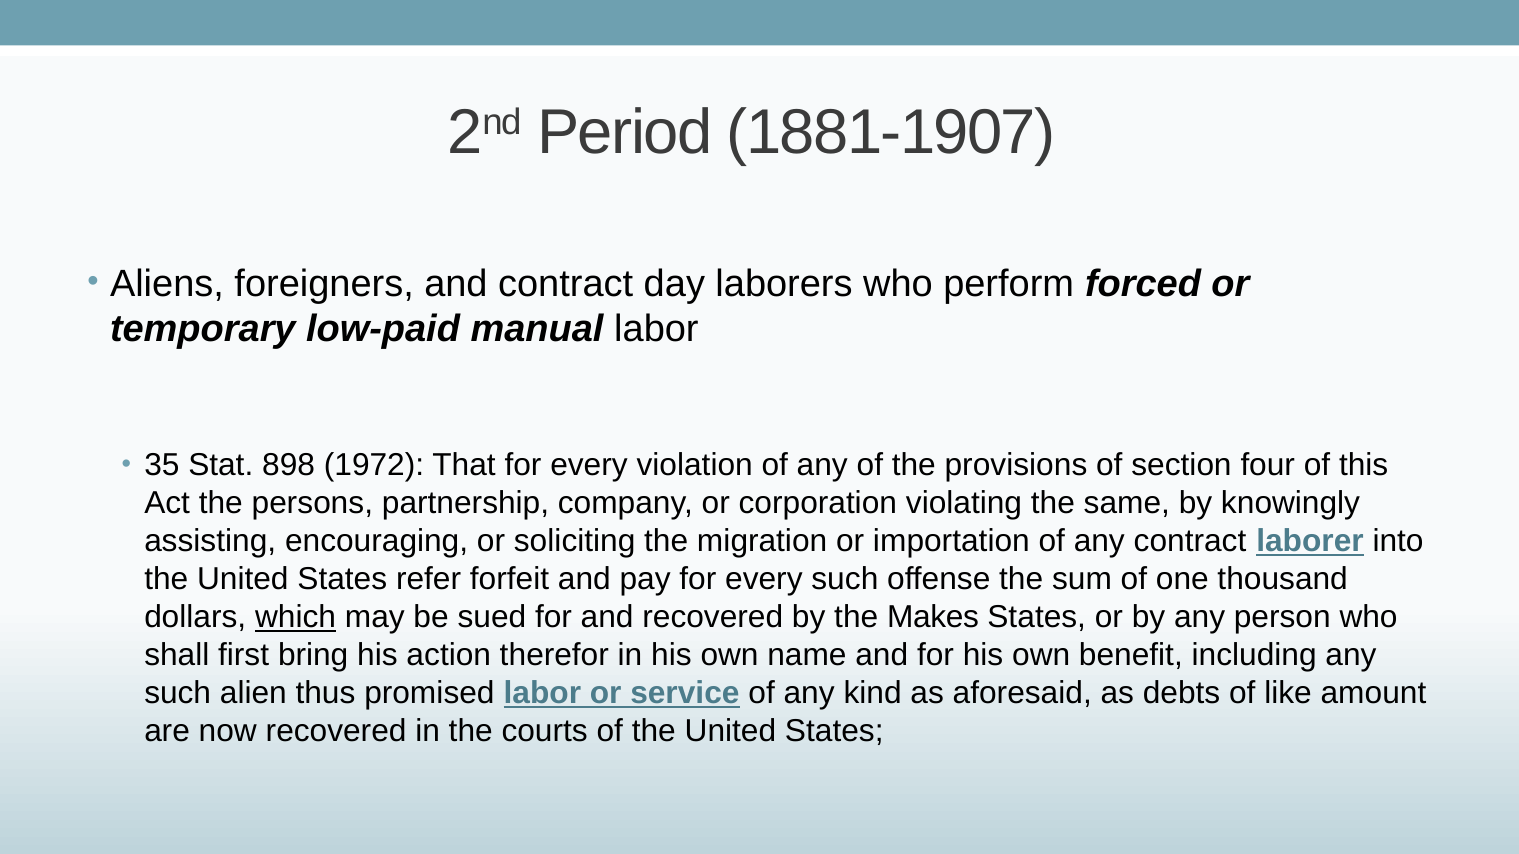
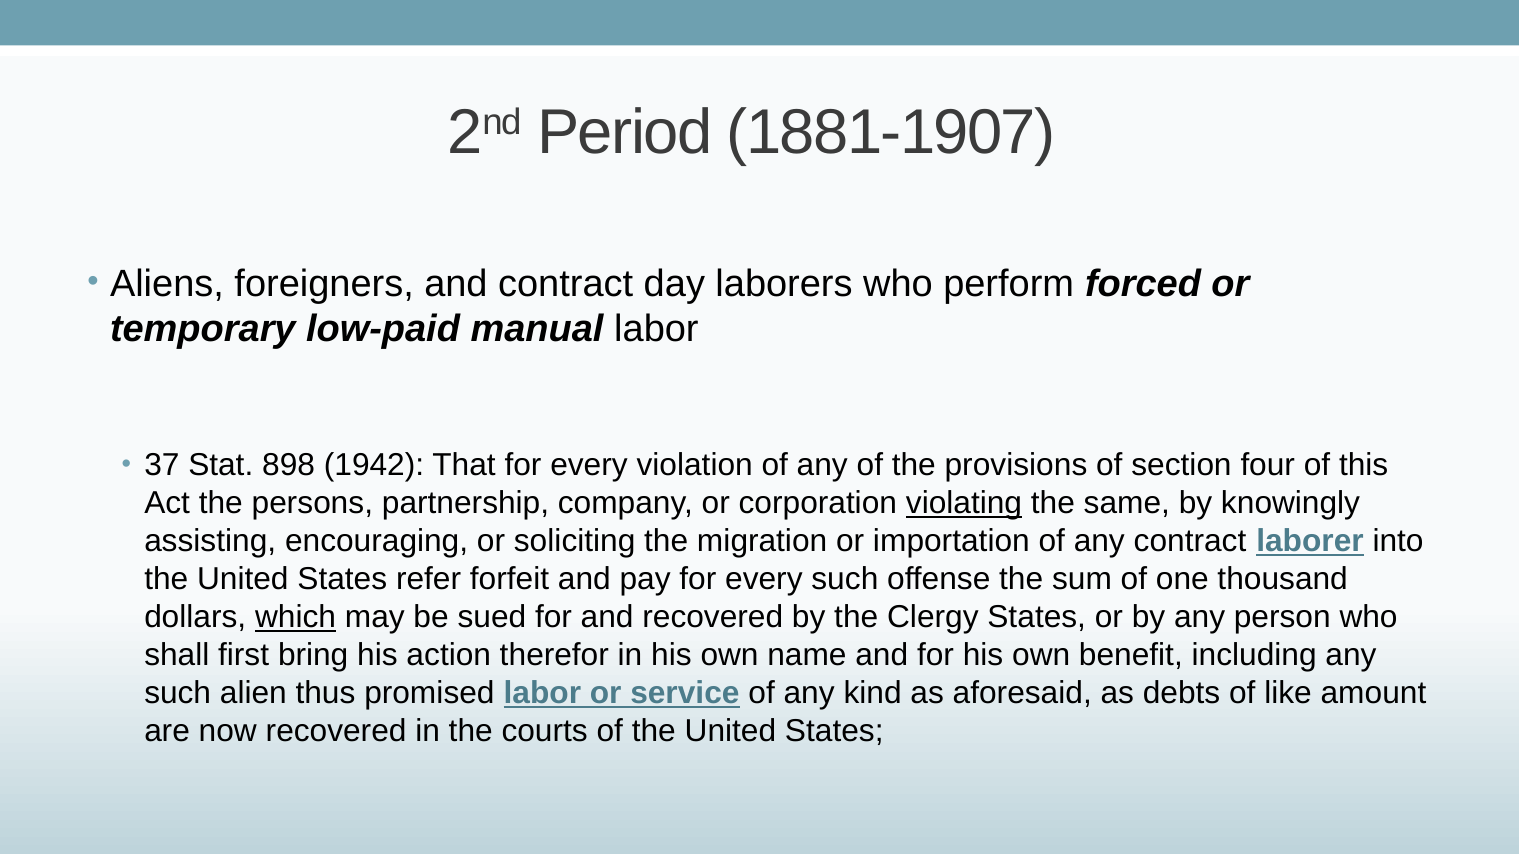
35: 35 -> 37 (162, 466)
1972: 1972 -> 1942 (374, 466)
violating underline: none -> present (964, 504)
Makes: Makes -> Clergy (933, 617)
